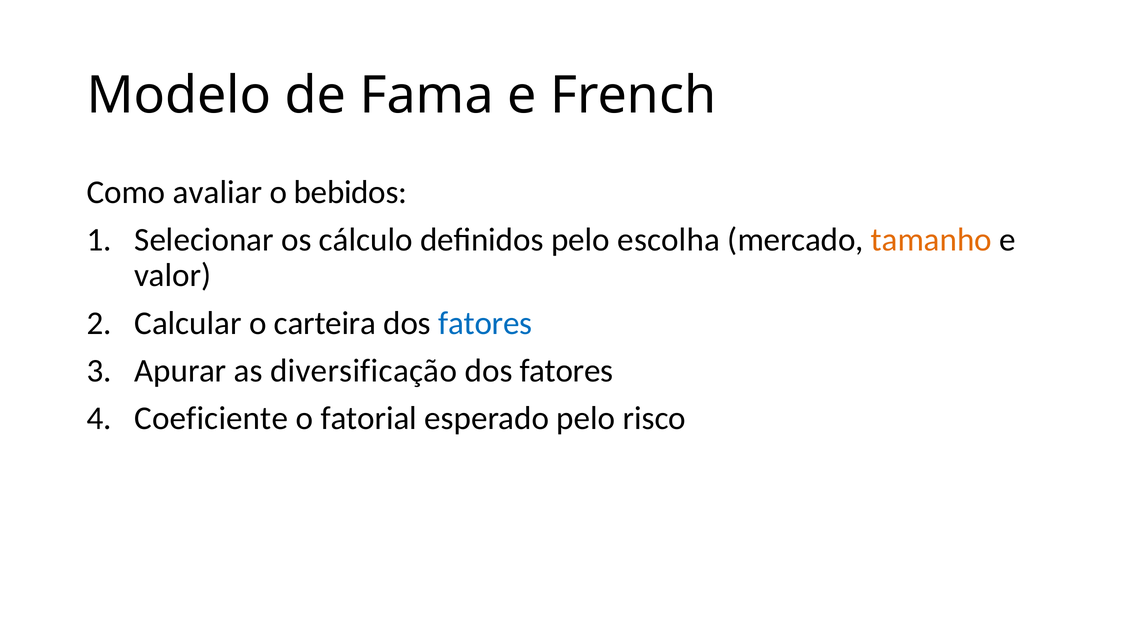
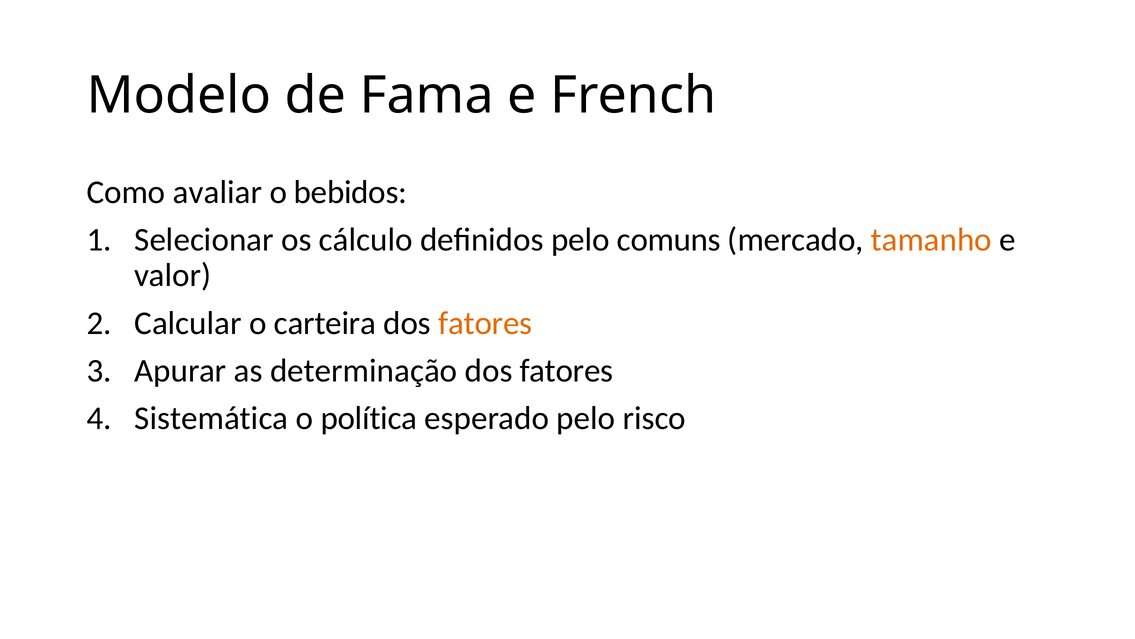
escolha: escolha -> comuns (669, 239)
fatores colour: blue -> orange (485, 323)
diversificação: diversificação -> determinação (364, 370)
Coeficiente: Coeficiente -> Sistemática (211, 418)
fatorial: fatorial -> política (369, 418)
